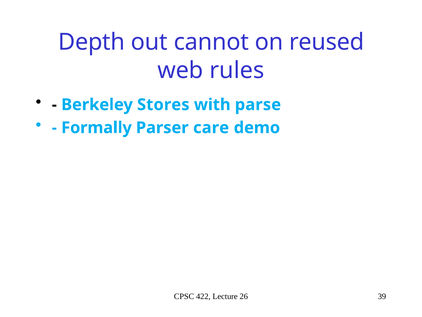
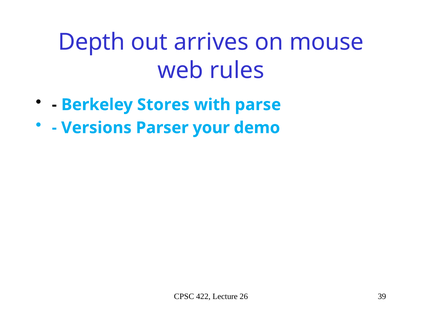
cannot: cannot -> arrives (211, 42)
reused: reused -> mouse (327, 42)
Formally: Formally -> Versions (96, 128)
care: care -> your (211, 128)
